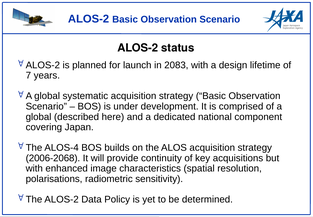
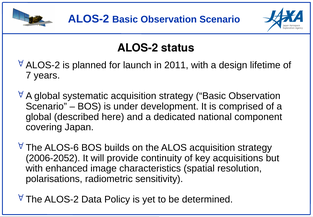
2083: 2083 -> 2011 (176, 65)
ALOS-4: ALOS-4 -> ALOS-6 (62, 148)
2006-2068: 2006-2068 -> 2006-2052 (53, 158)
